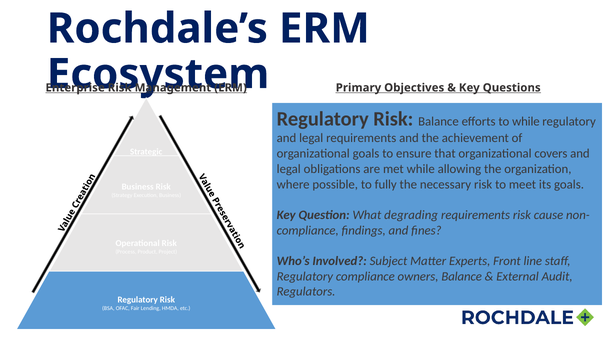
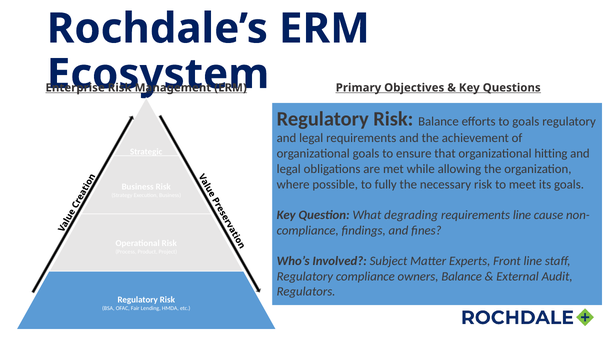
to while: while -> goals (526, 121)
covers: covers -> hitting (551, 154)
requirements risk: risk -> line (522, 215)
